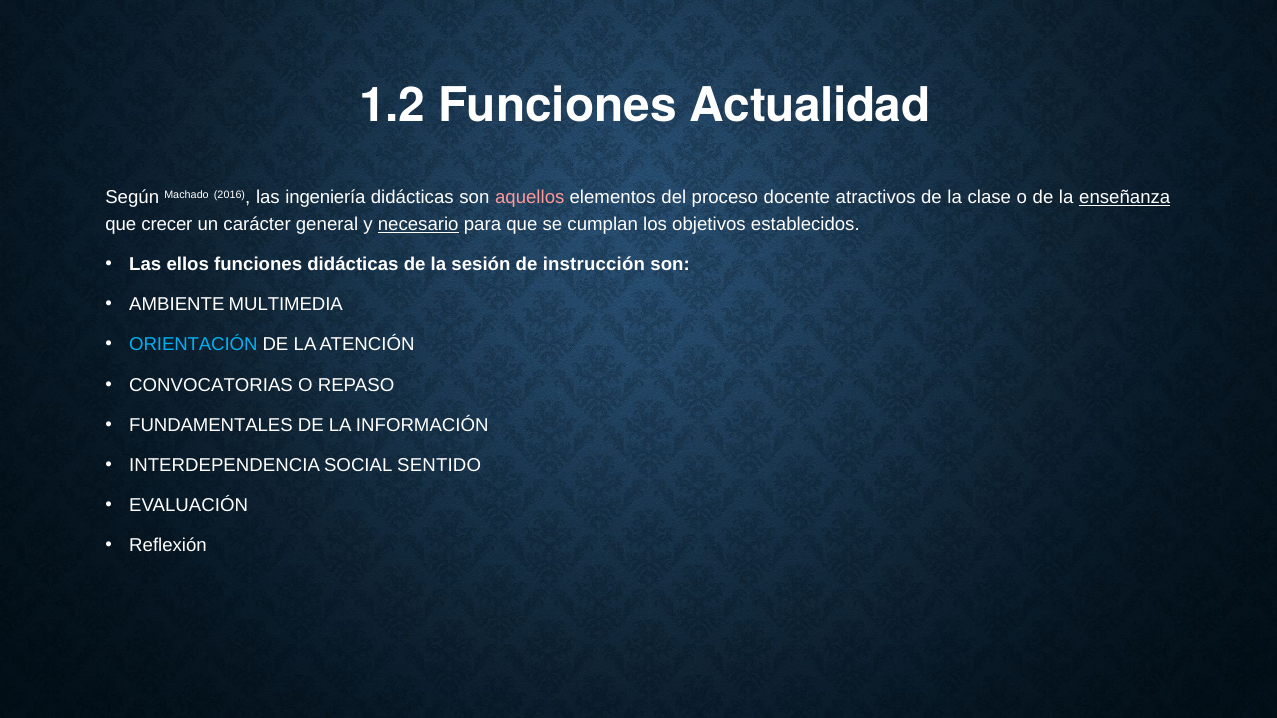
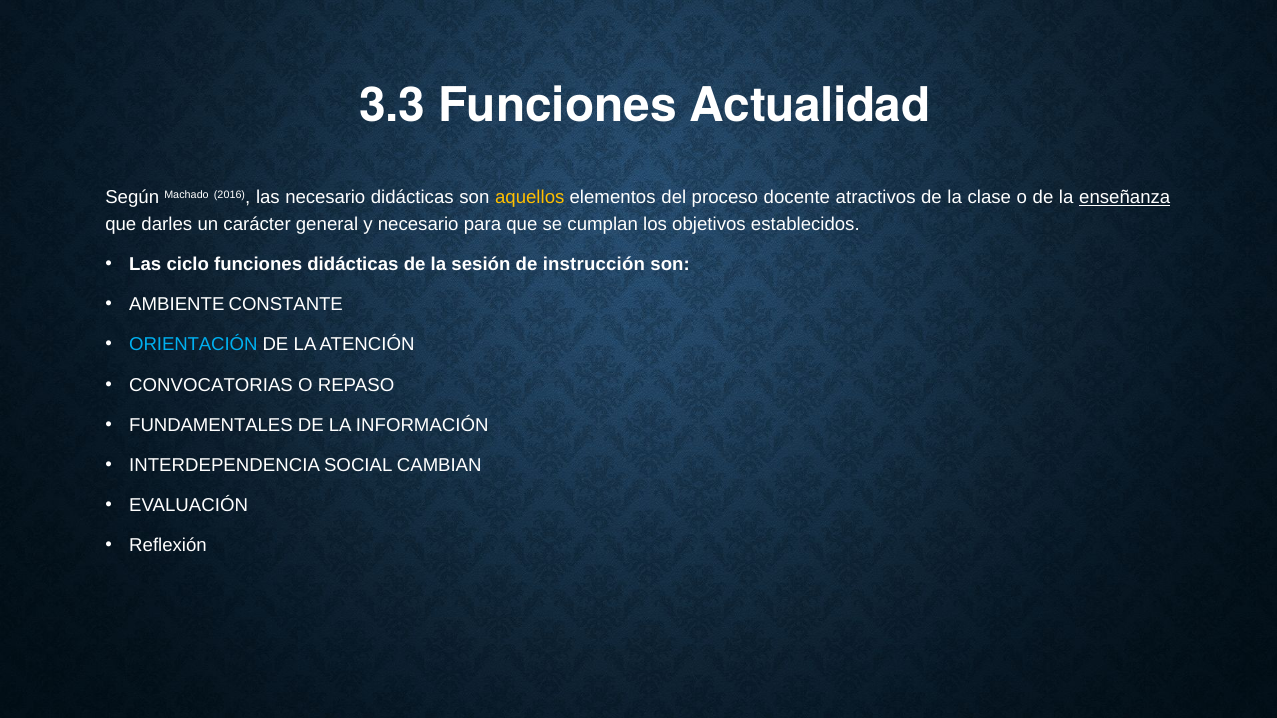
1.2: 1.2 -> 3.3 (392, 106)
las ingeniería: ingeniería -> necesario (325, 198)
aquellos colour: pink -> yellow (530, 198)
crecer: crecer -> darles (167, 225)
necesario underline: present -> none (418, 225)
ellos: ellos -> ciclo (188, 265)
MULTIMEDIA: MULTIMEDIA -> CONSTANTE (286, 305)
SENTIDO: SENTIDO -> CAMBIAN (439, 465)
